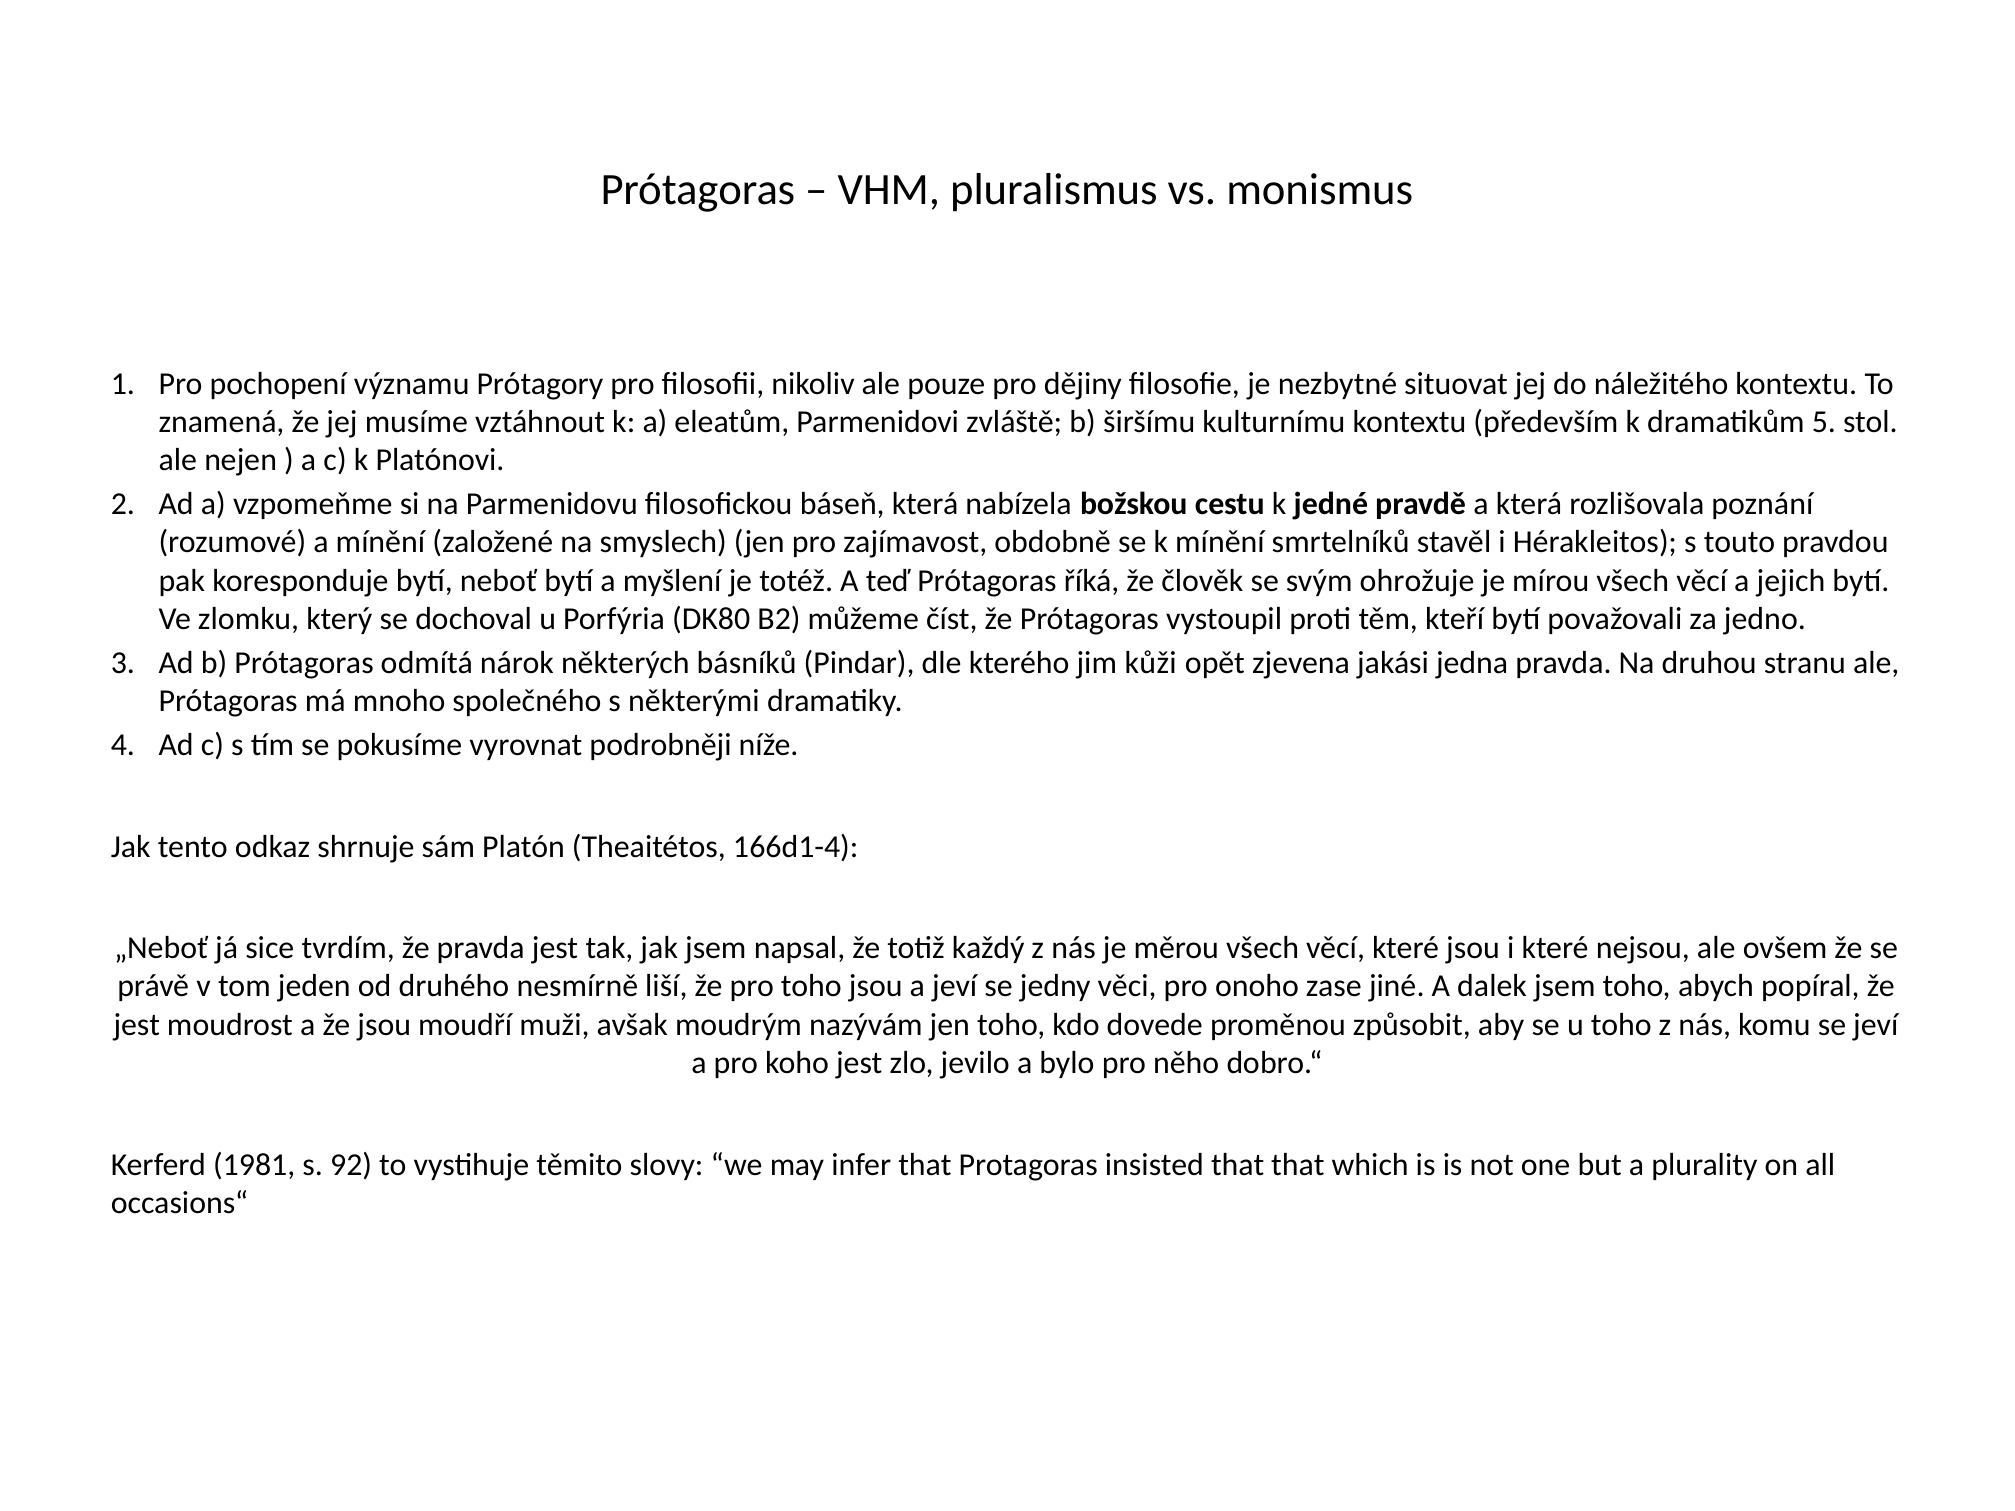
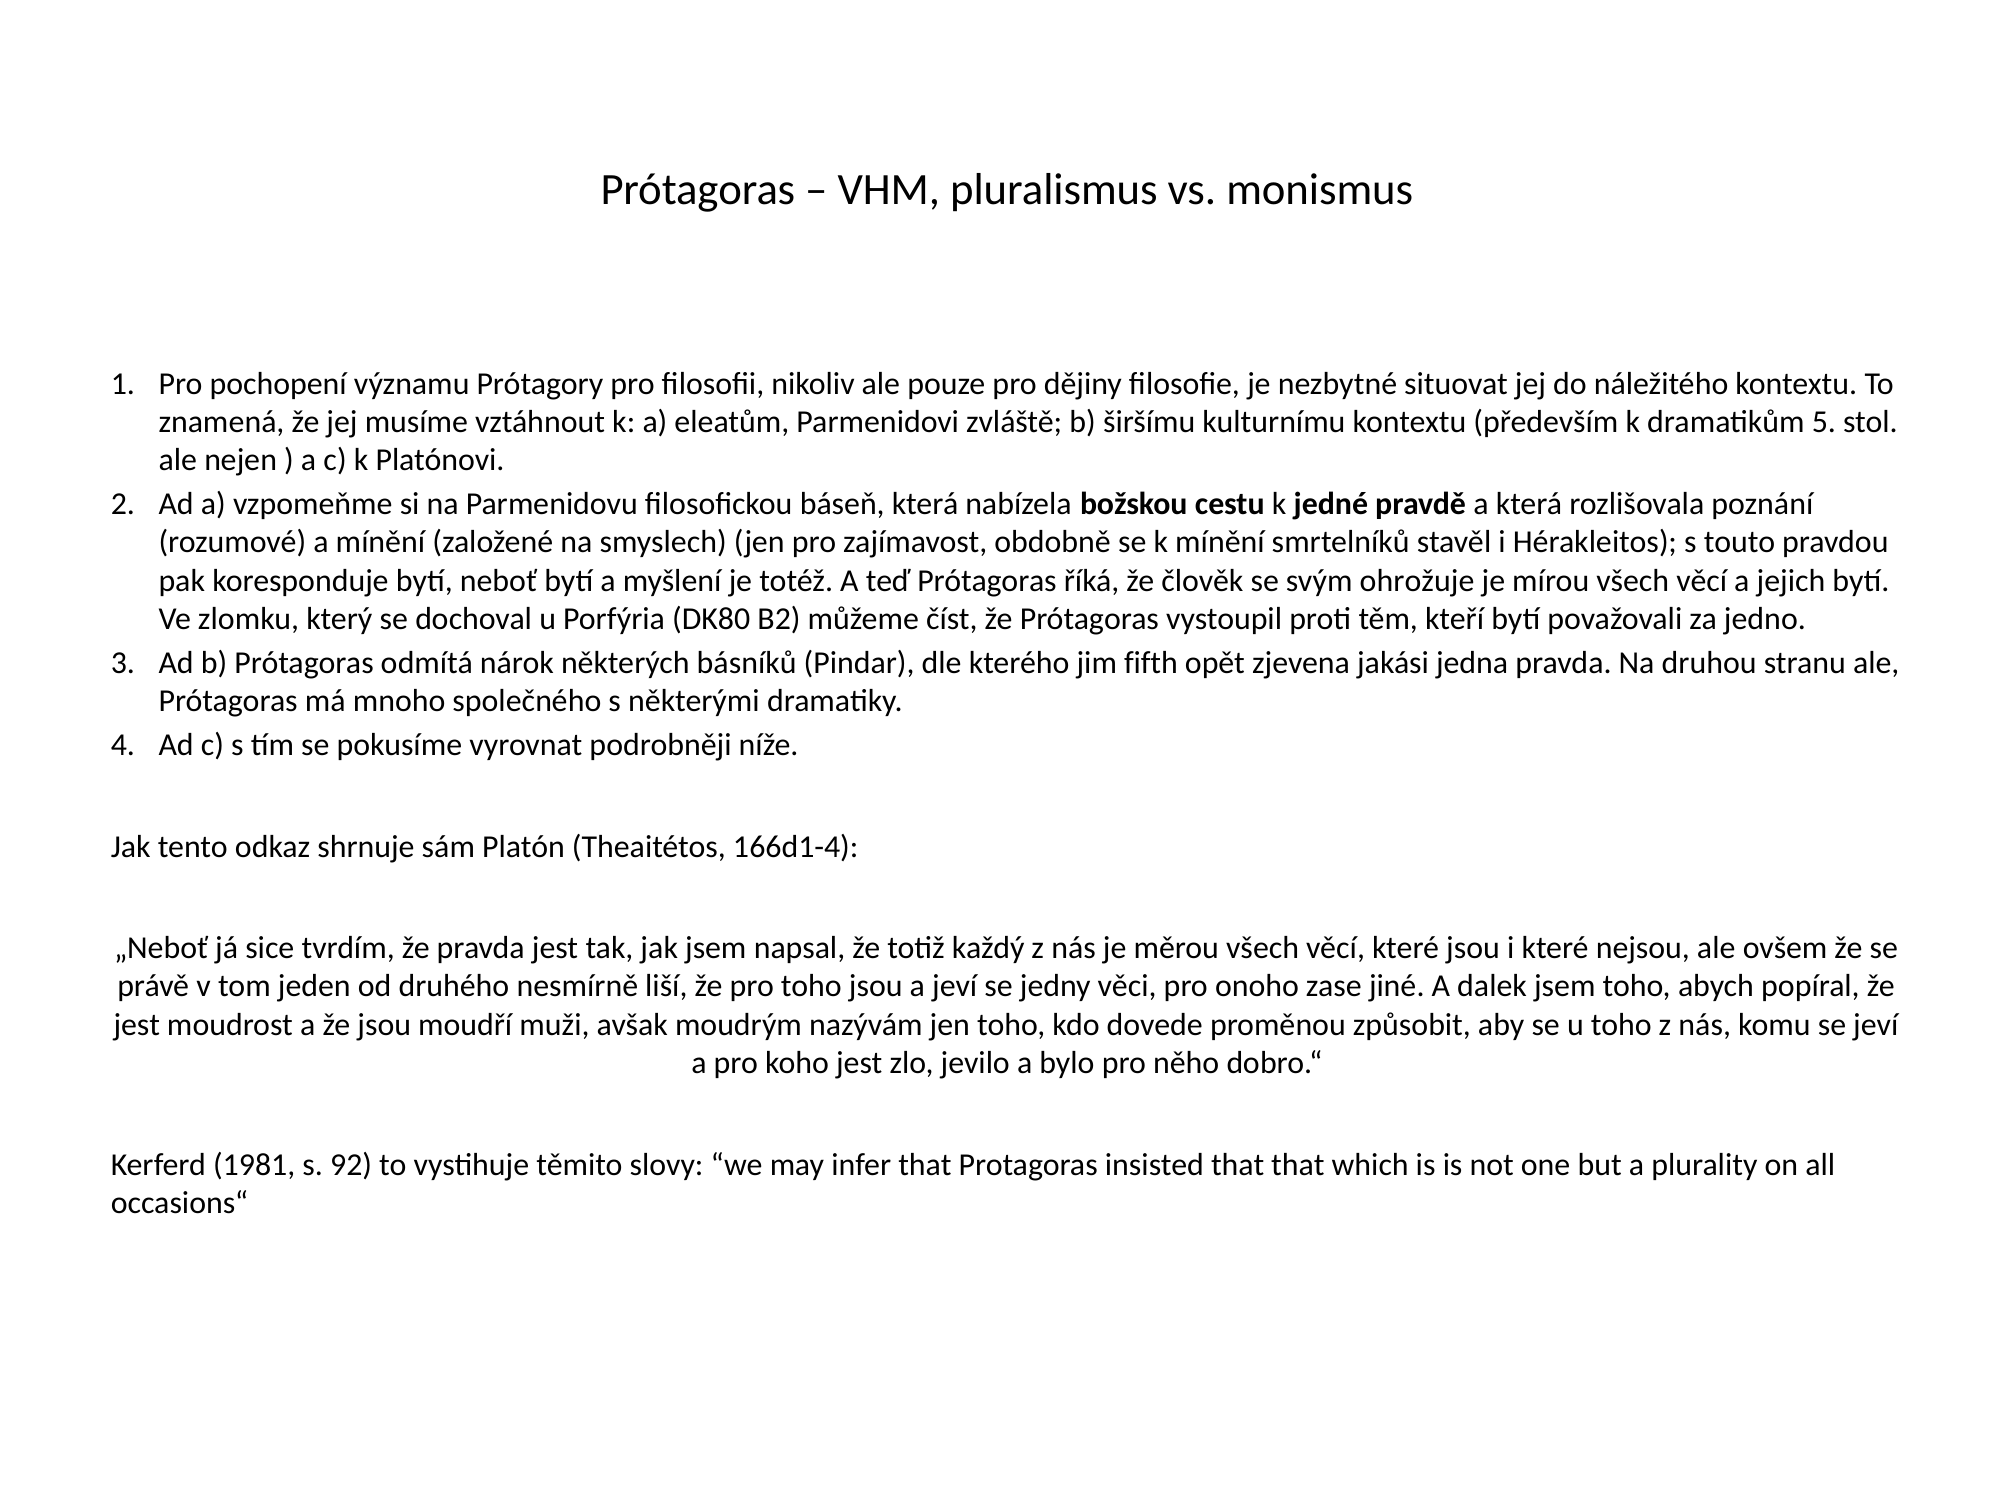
kůži: kůži -> fifth (1151, 663)
